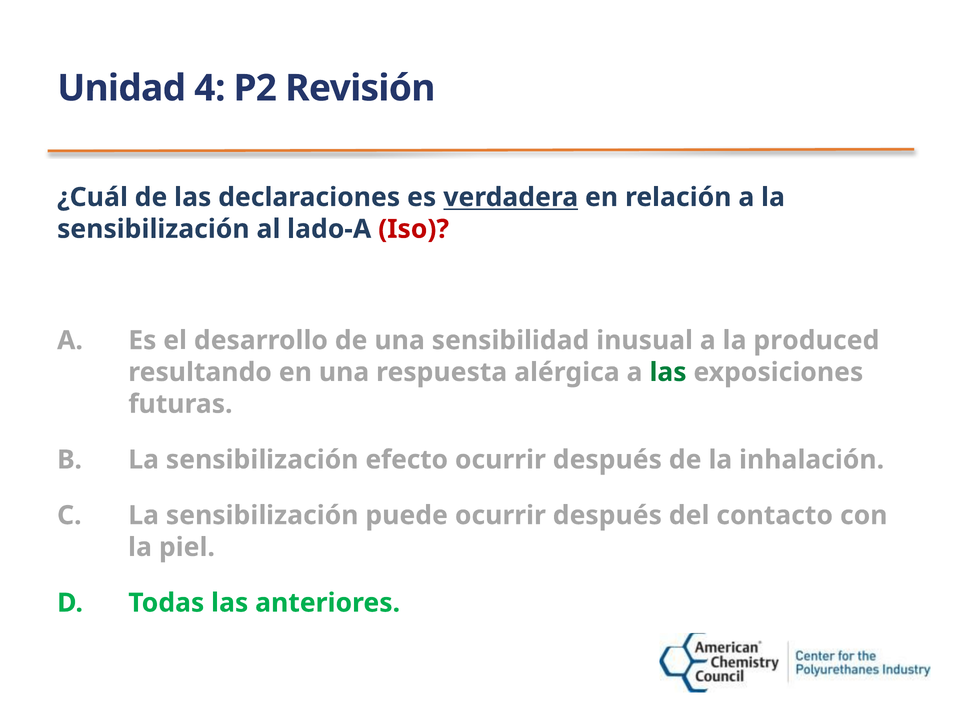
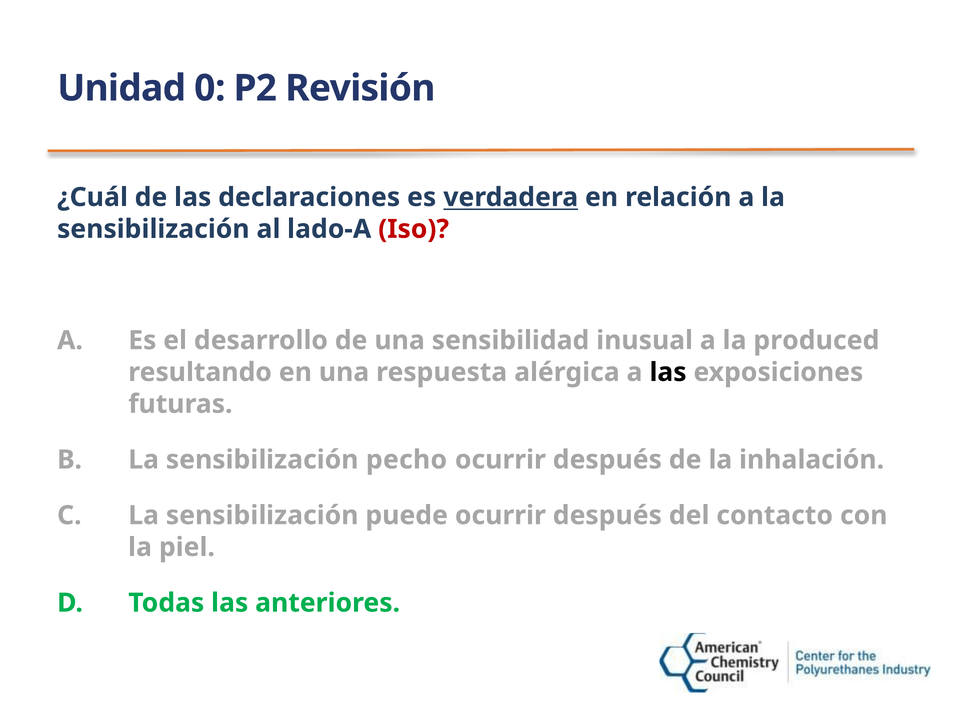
4: 4 -> 0 (210, 88)
las colour: green -> black (668, 373)
efecto: efecto -> pecho (406, 460)
